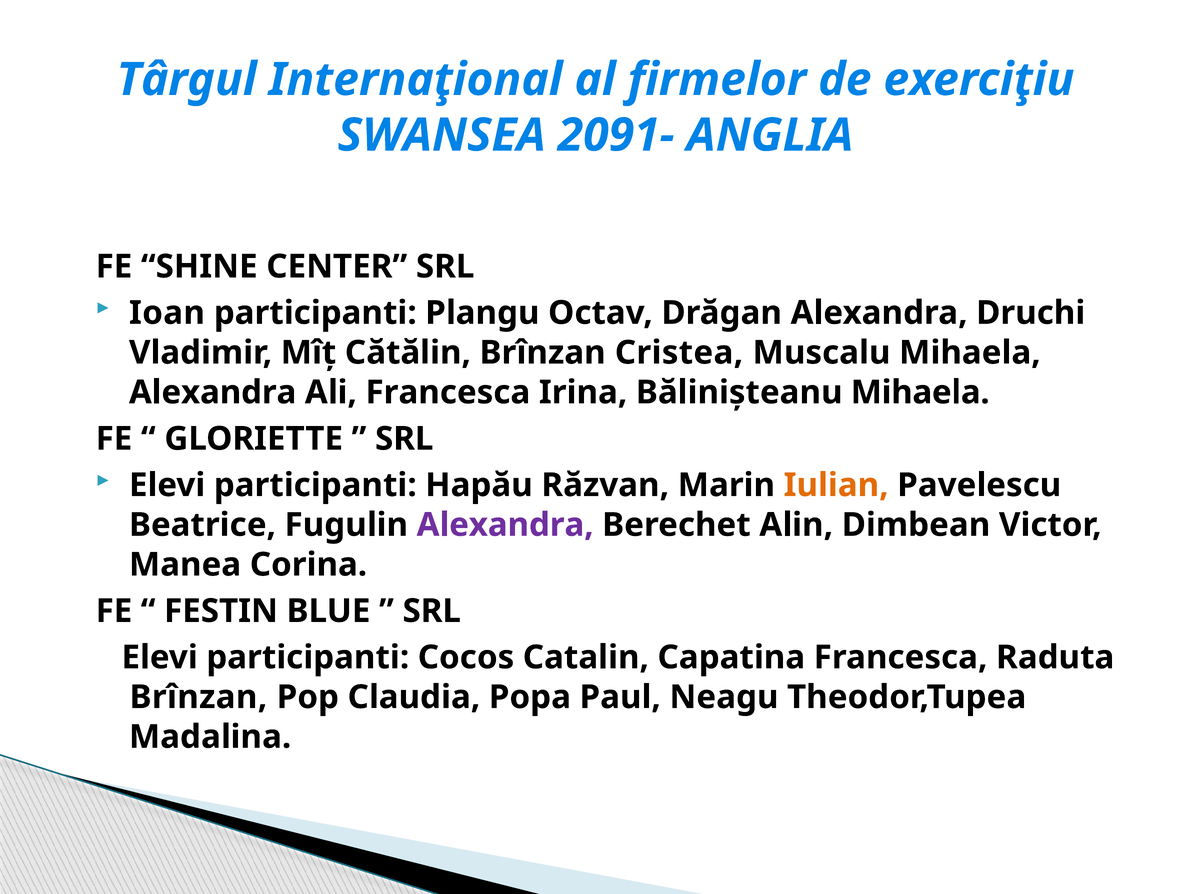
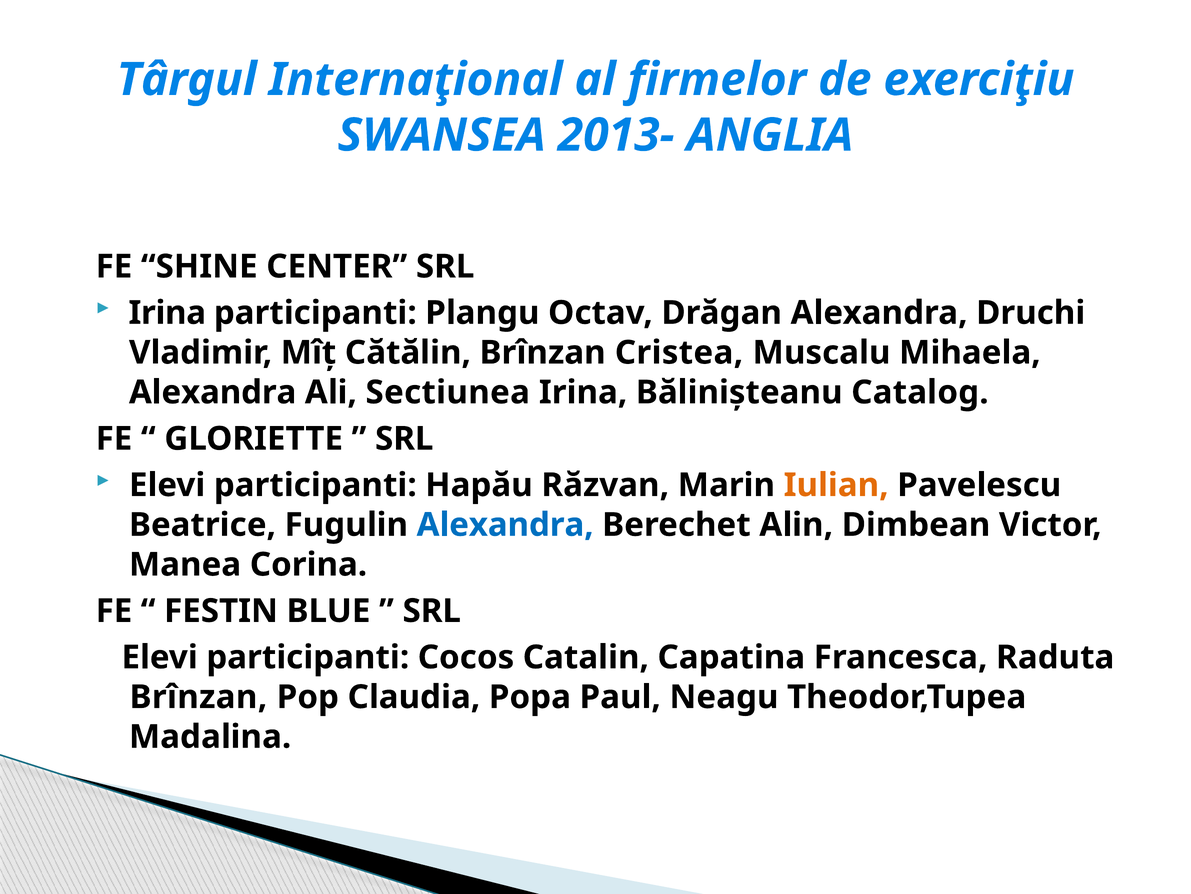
2091-: 2091- -> 2013- (616, 135)
Ioan: Ioan -> Irina (167, 313)
Ali Francesca: Francesca -> Sectiunea (448, 392)
Bălinișteanu Mihaela: Mihaela -> Catalog (920, 392)
Alexandra colour: purple -> blue (505, 524)
